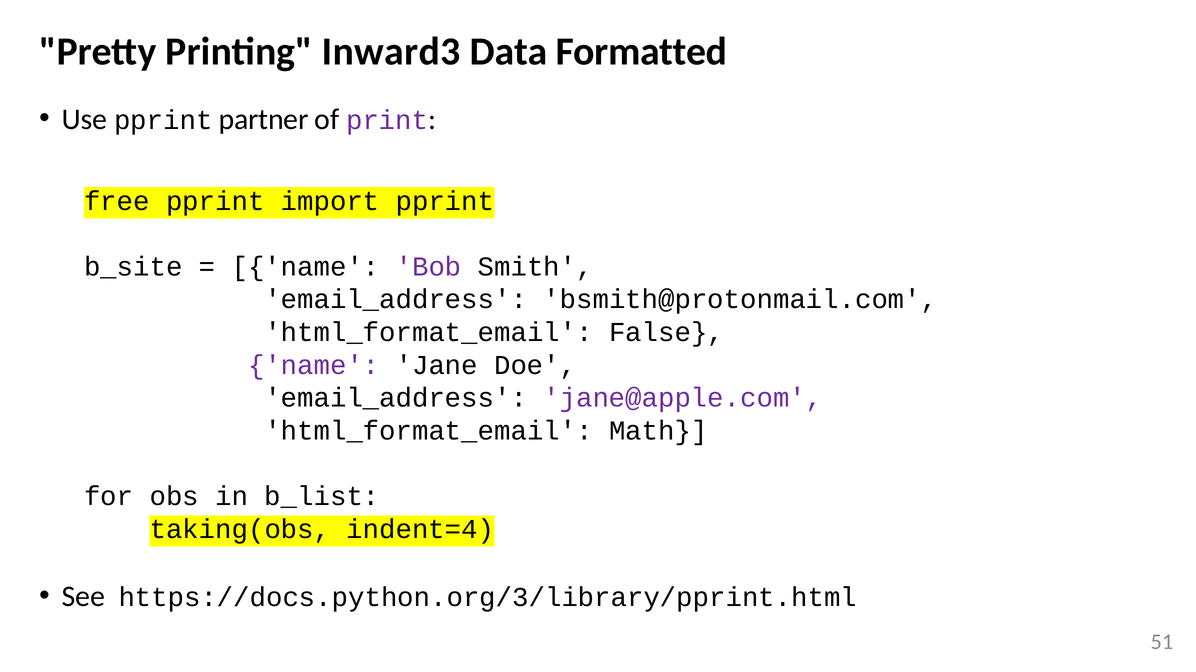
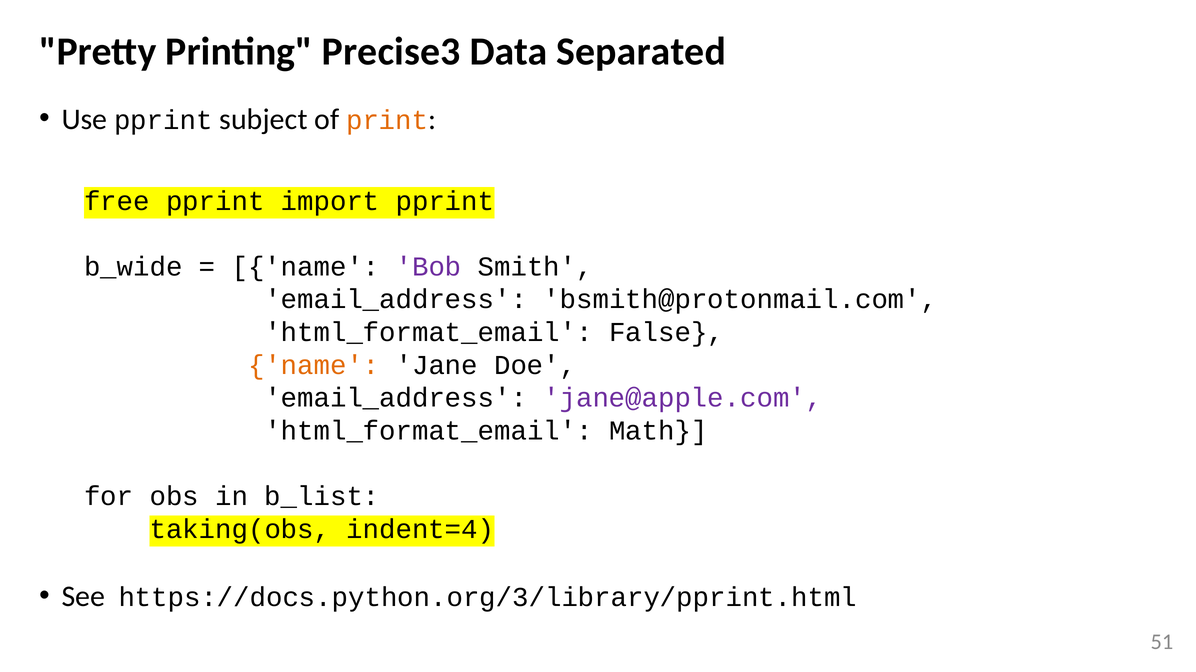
Inward3: Inward3 -> Precise3 (391, 52)
Formatted: Formatted -> Separated (641, 52)
partner: partner -> subject (263, 119)
print colour: purple -> orange (387, 120)
b_site: b_site -> b_wide (133, 267)
name colour: purple -> orange (314, 365)
